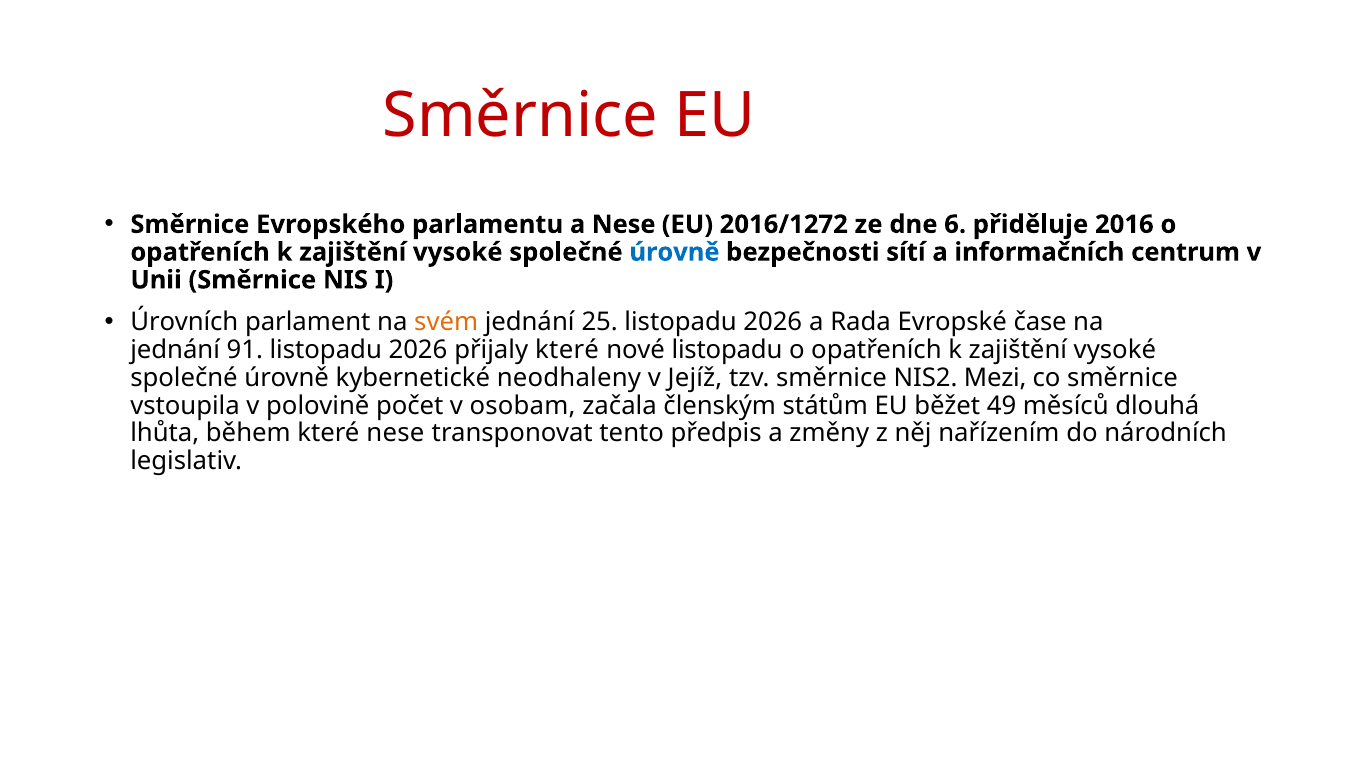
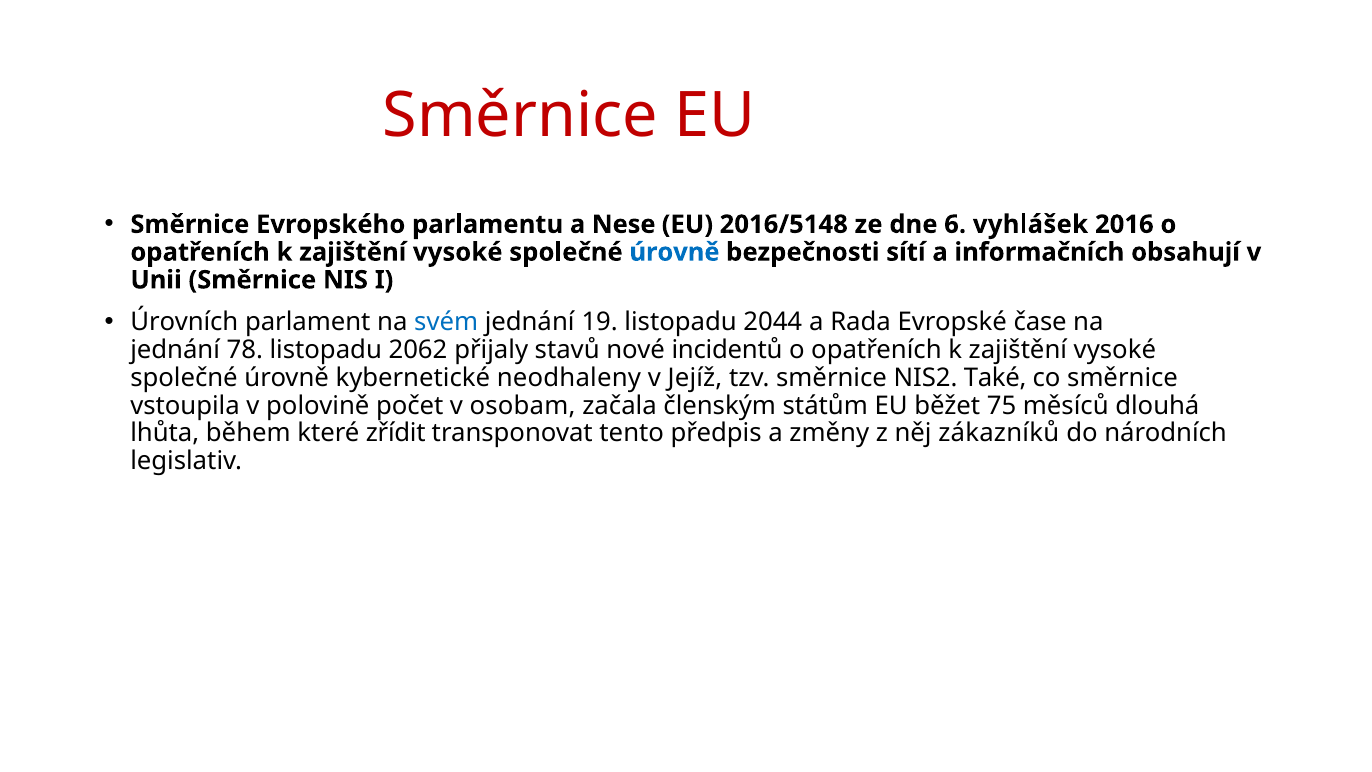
2016/1272: 2016/1272 -> 2016/5148 (784, 224)
přiděluje: přiděluje -> vyhlášek (1030, 224)
centrum: centrum -> obsahují (1186, 252)
svém colour: orange -> blue (446, 322)
25: 25 -> 19 (600, 322)
2026: 2026 -> 2044 (773, 322)
91: 91 -> 78 (245, 350)
2026: 2026 -> 2062 (418, 350)
přijaly které: které -> stavů (567, 350)
nové listopadu: listopadu -> incidentů (727, 350)
Mezi: Mezi -> Také (995, 378)
49: 49 -> 75 (1002, 405)
které nese: nese -> zřídit (396, 433)
nařízením: nařízením -> zákazníků (999, 433)
